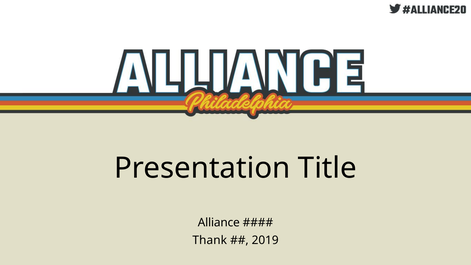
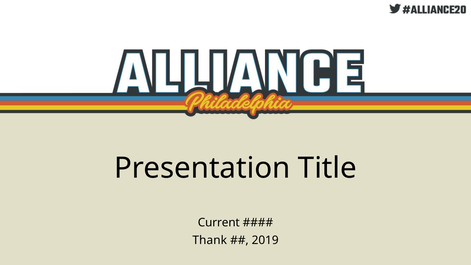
Alliance: Alliance -> Current (219, 223)
